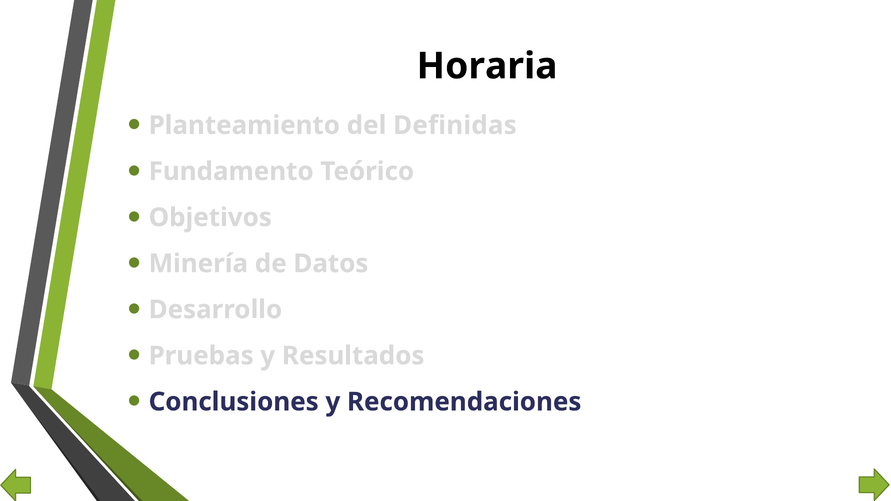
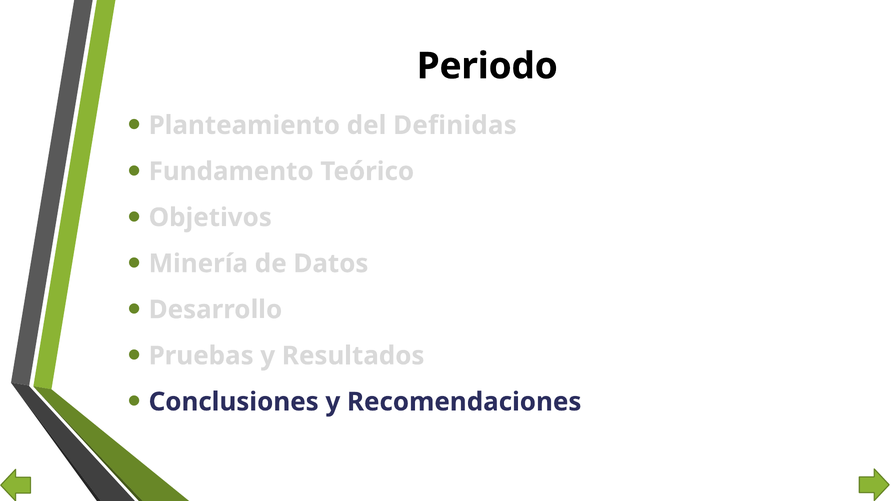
Horaria: Horaria -> Periodo (487, 66)
